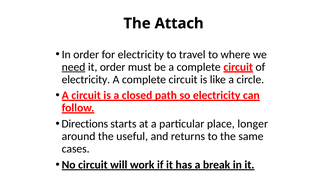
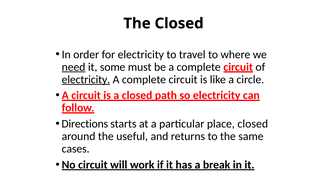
The Attach: Attach -> Closed (179, 23)
it order: order -> some (113, 67)
electricity underline: none -> present (86, 79)
place longer: longer -> closed (253, 124)
